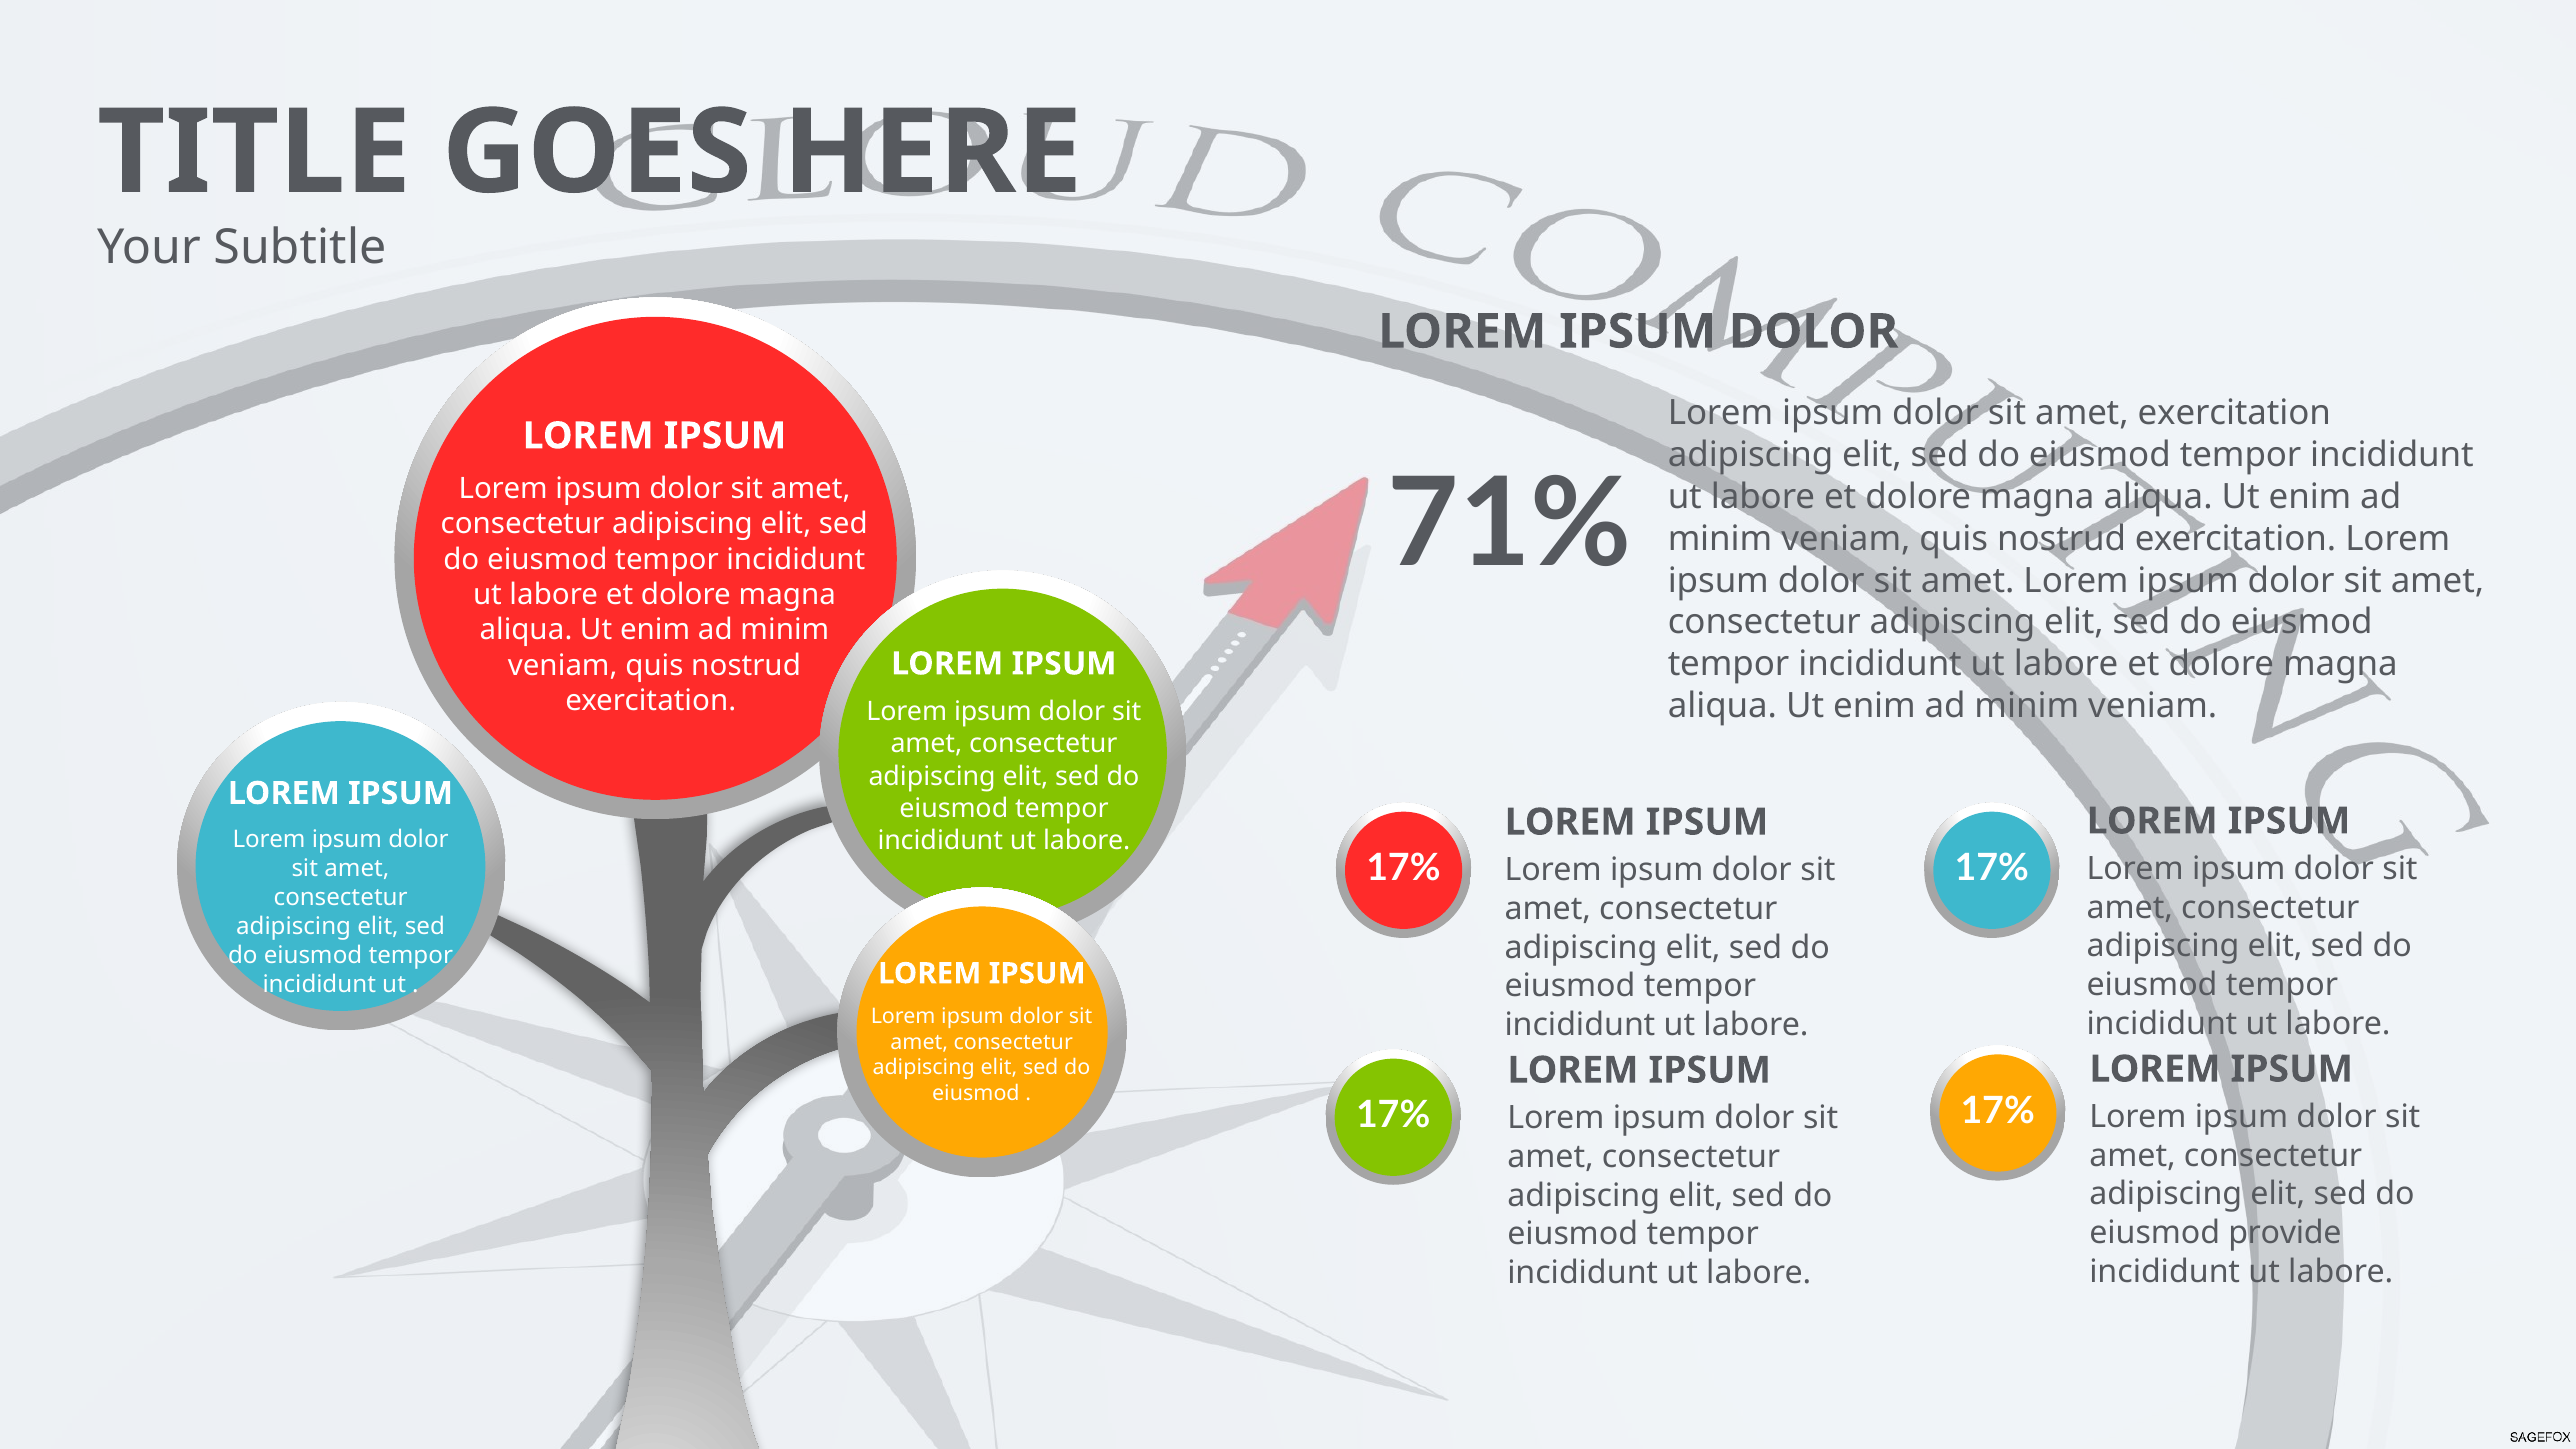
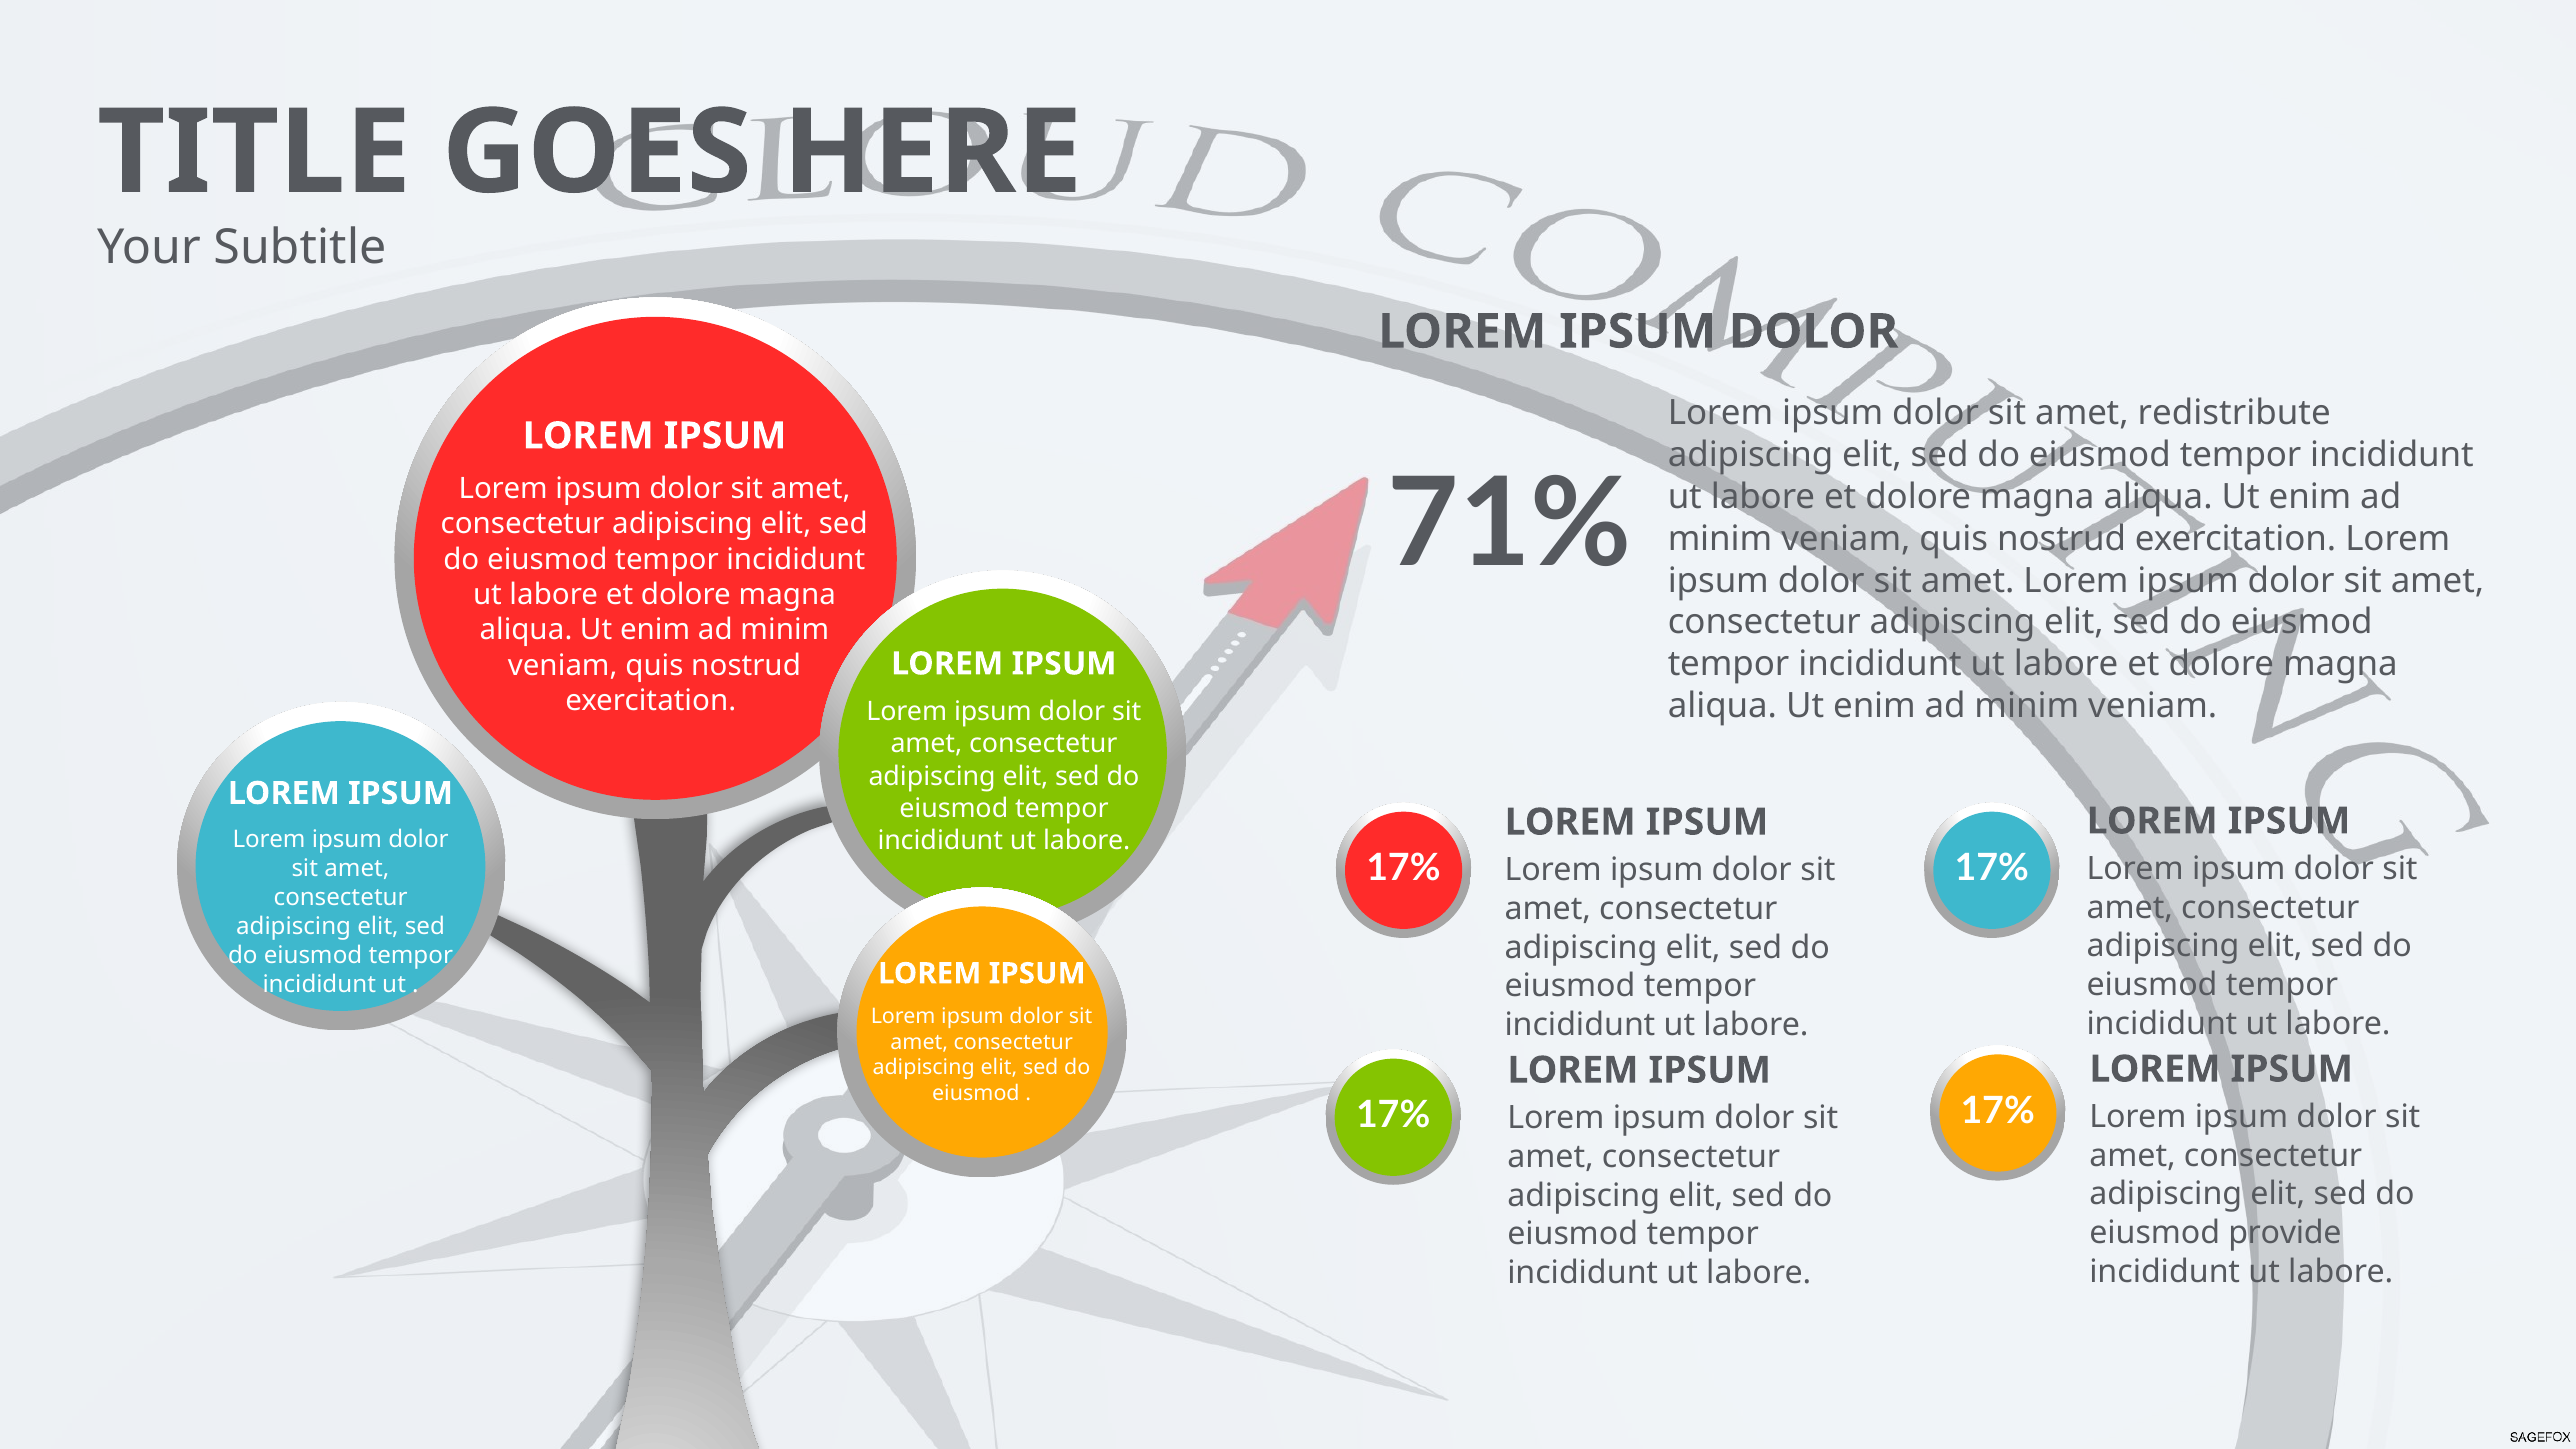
amet exercitation: exercitation -> redistribute (2234, 413)
